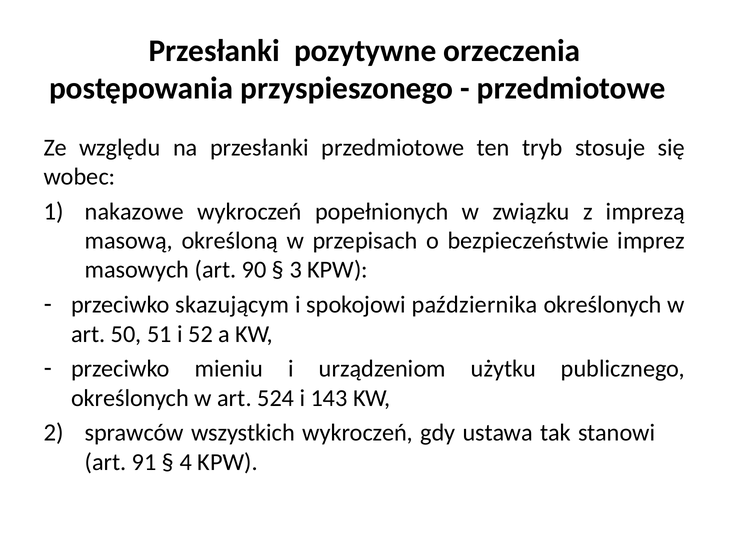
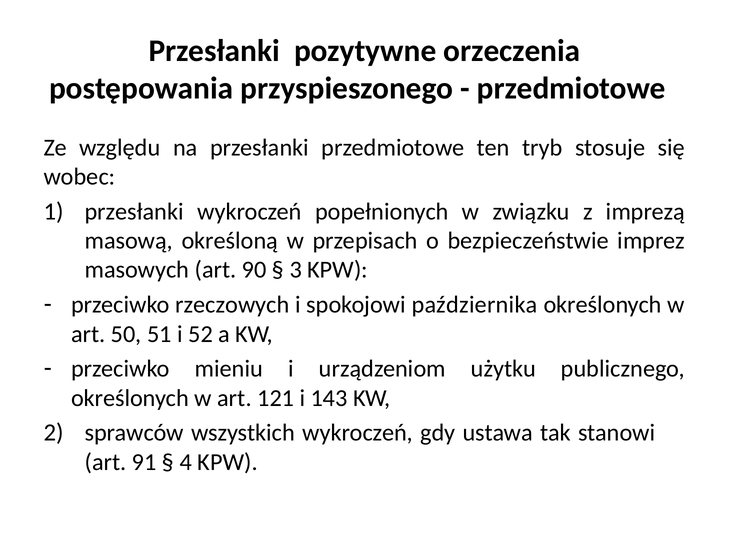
nakazowe: nakazowe -> przesłanki (134, 212)
skazującym: skazującym -> rzeczowych (232, 305)
524: 524 -> 121 (276, 398)
